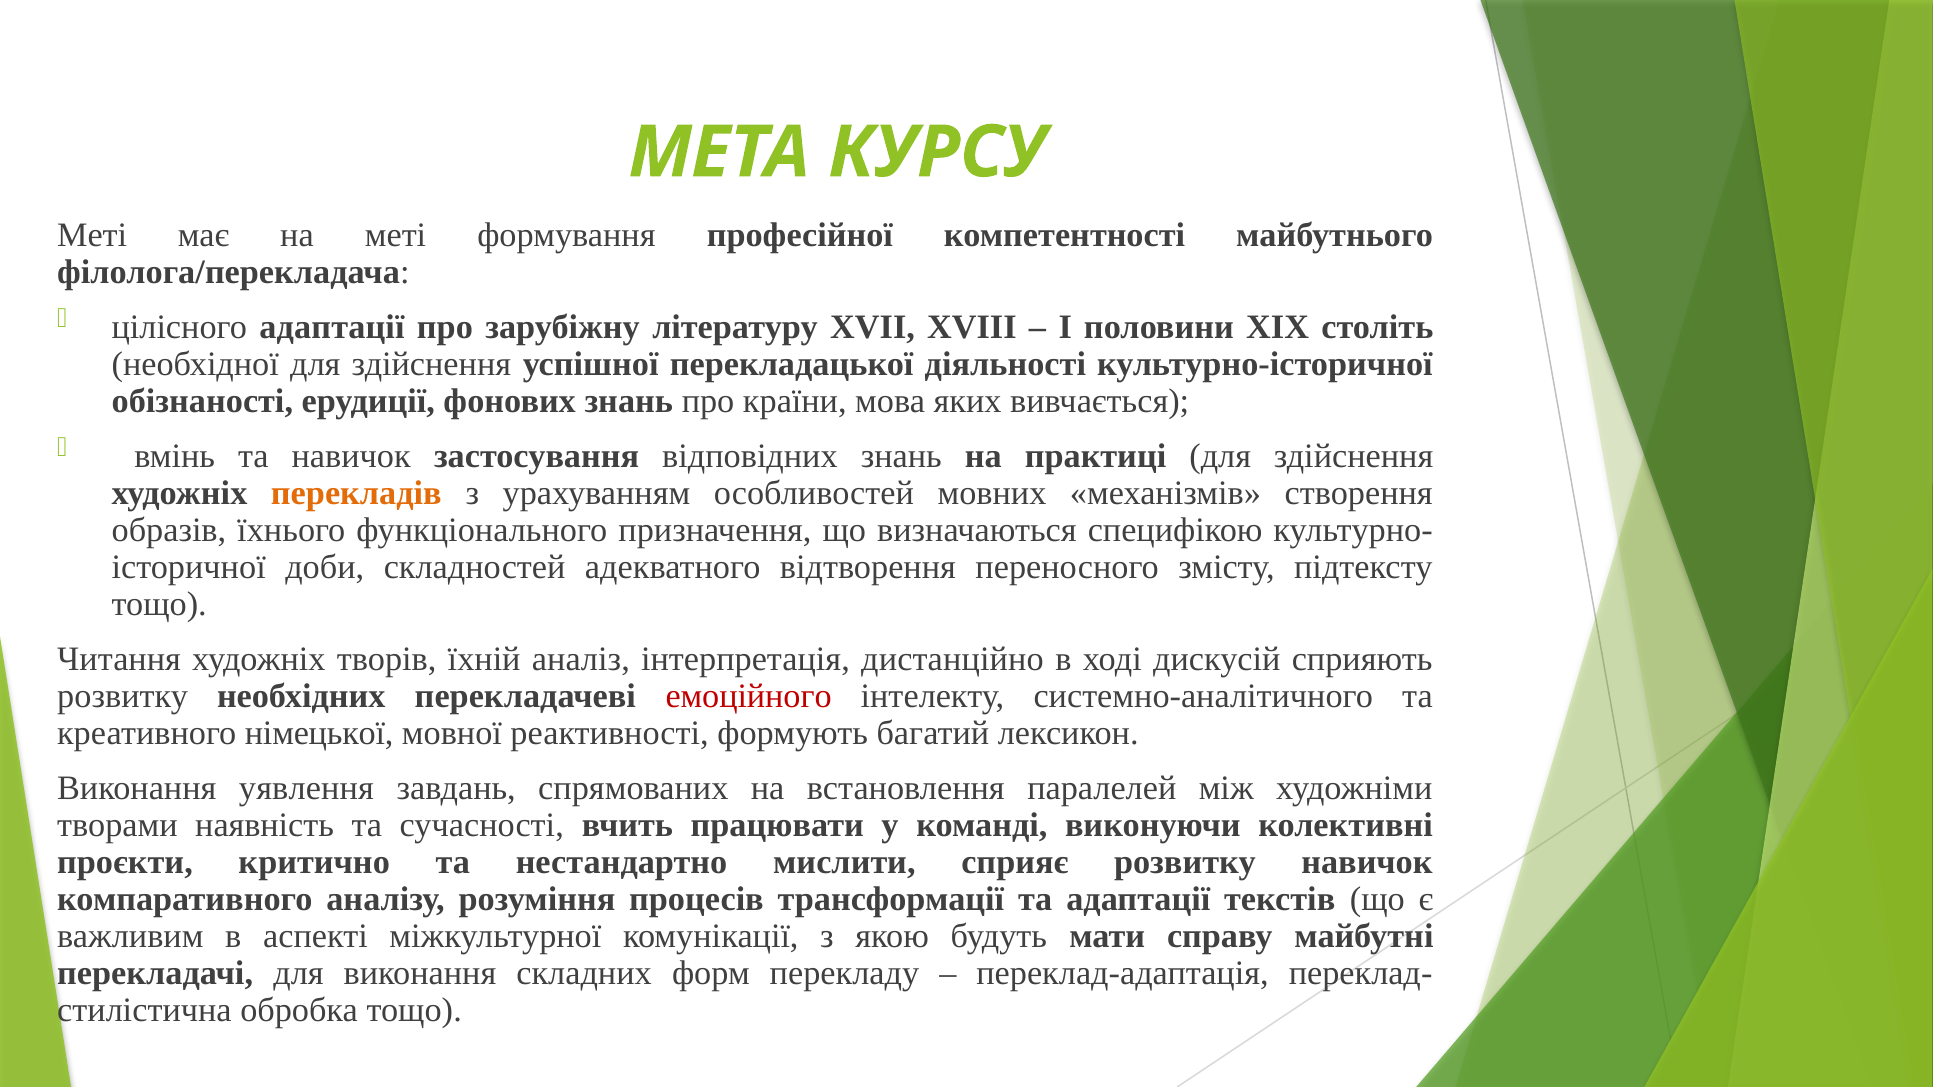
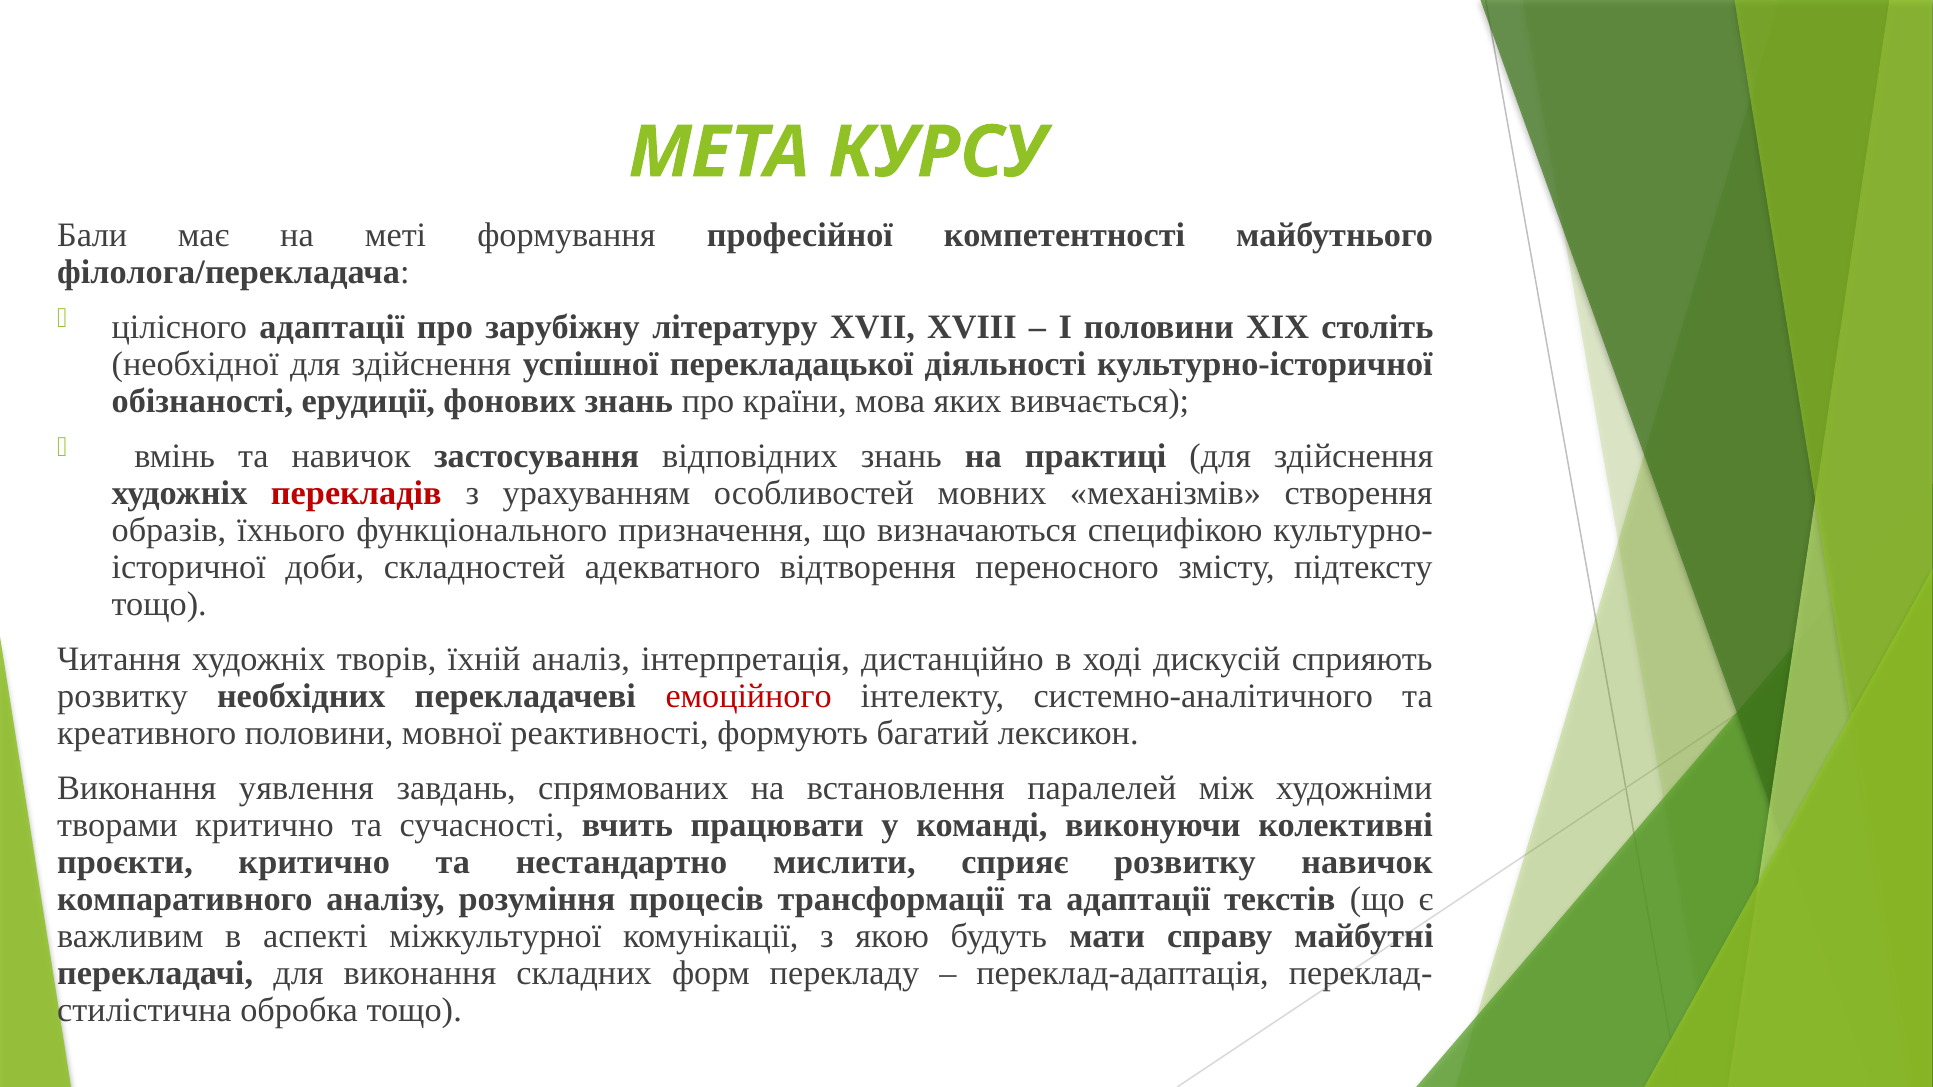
Меті: Меті -> Бали (92, 235)
перекладів colour: orange -> red (356, 493)
креативного німецької: німецької -> половини (319, 733)
творами наявність: наявність -> критично (264, 825)
